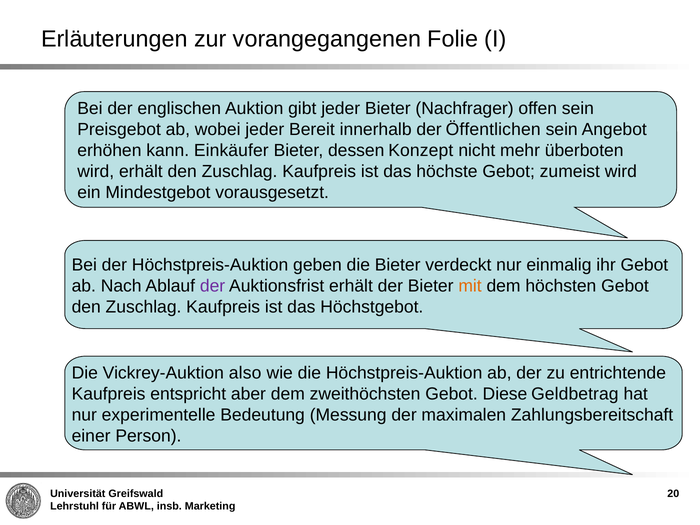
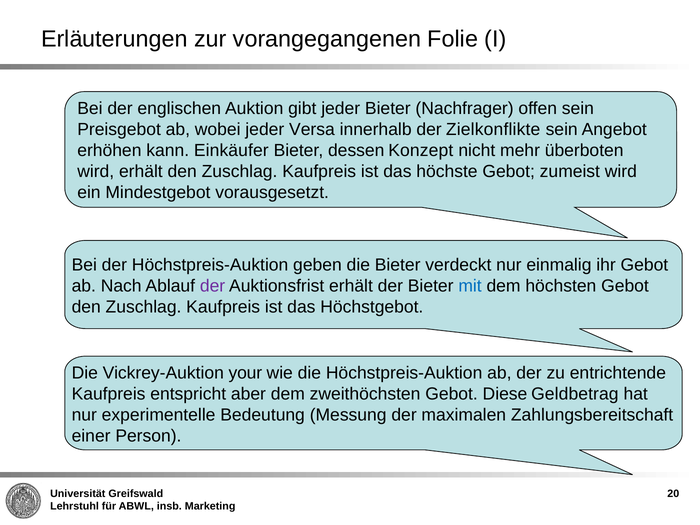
Bereit: Bereit -> Versa (312, 130)
Öffentlichen: Öffentlichen -> Zielkonflikte (493, 130)
mit colour: orange -> blue (470, 286)
also: also -> your (245, 373)
